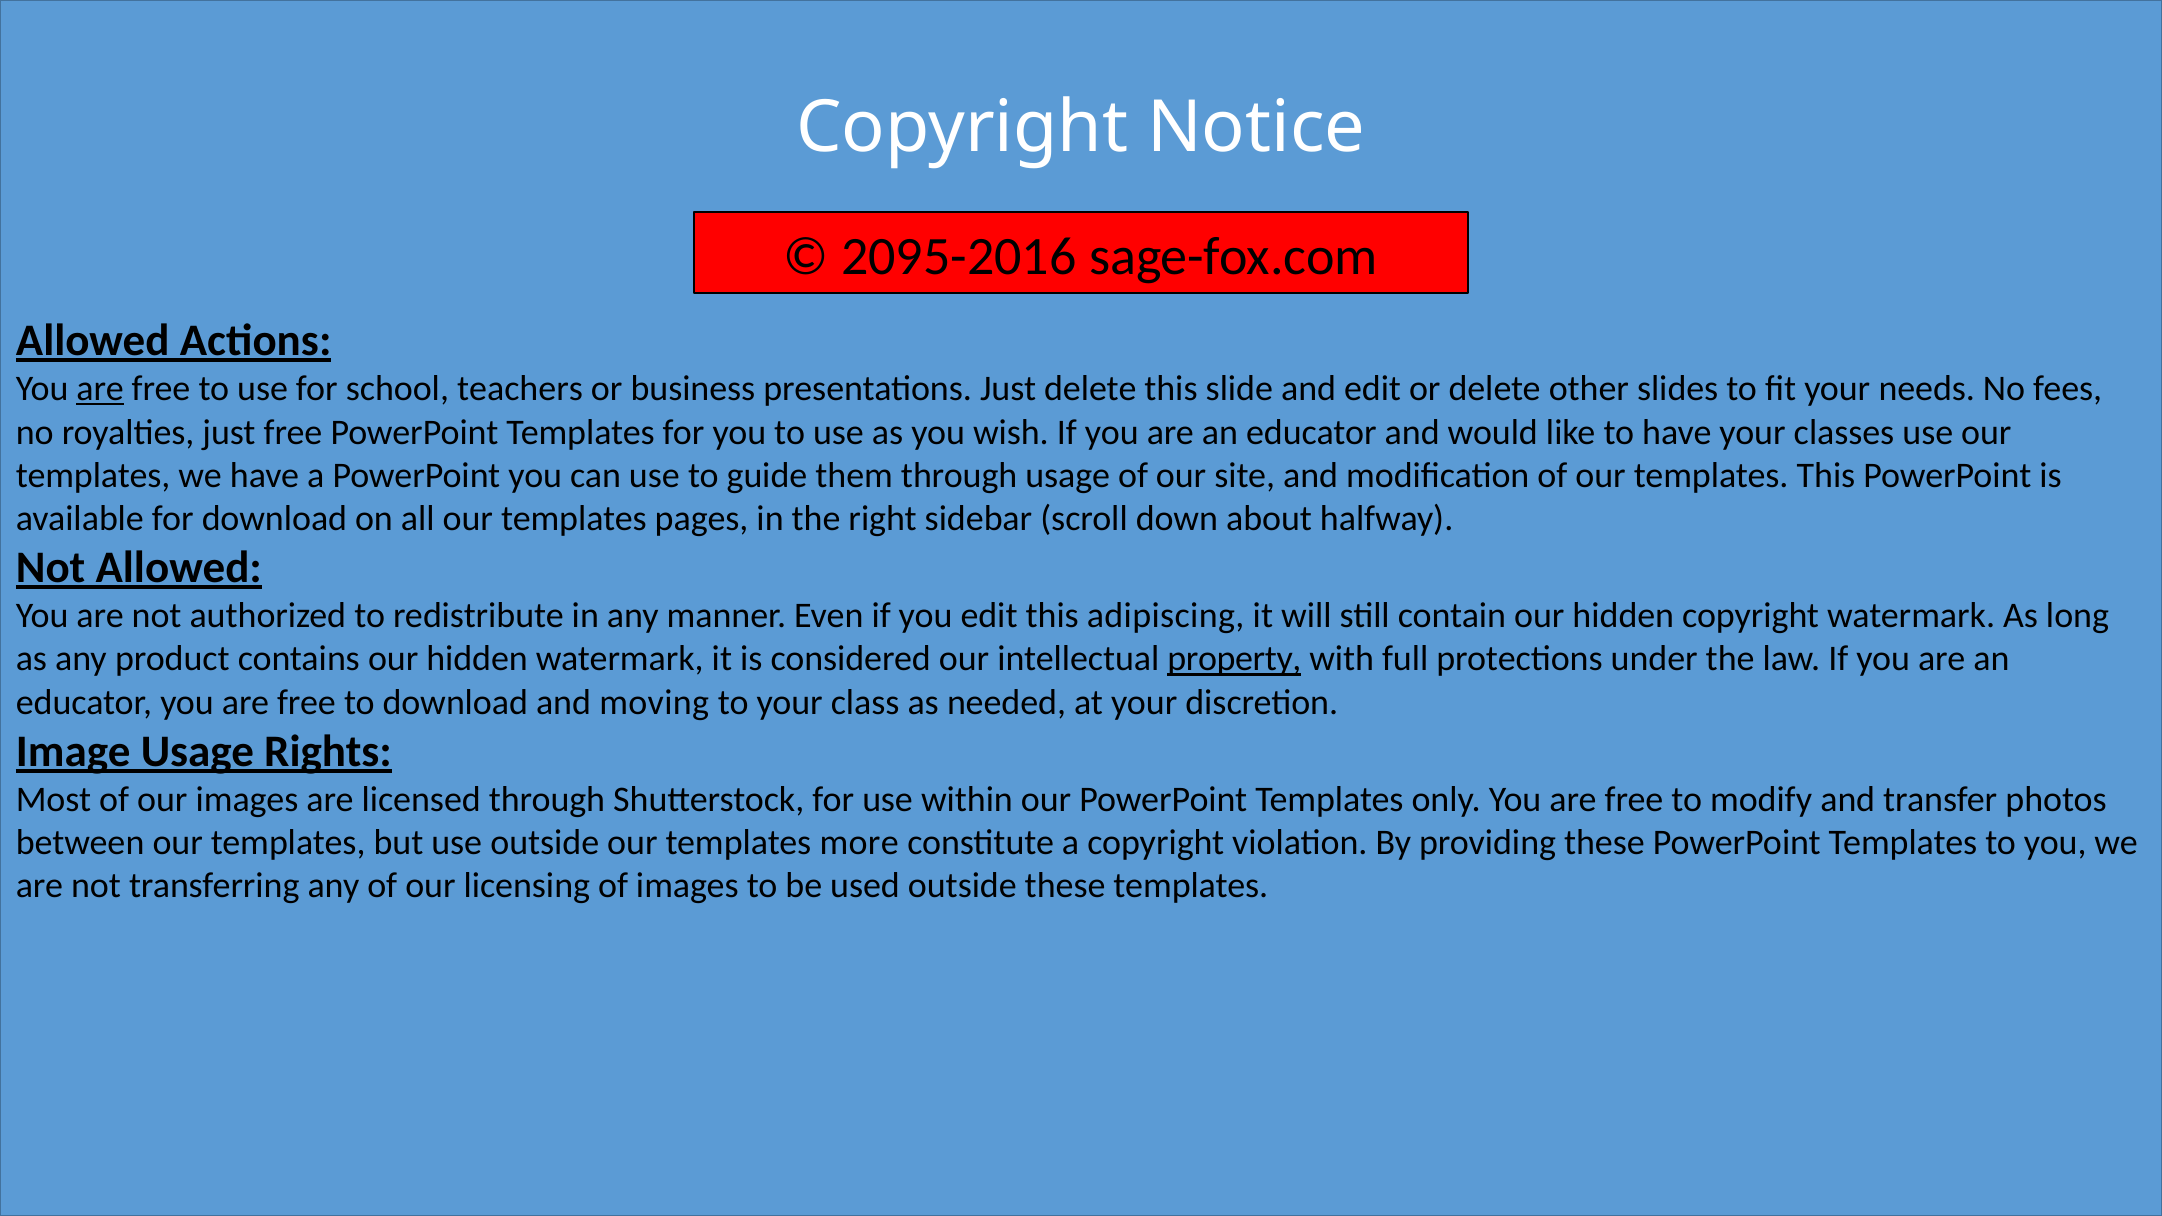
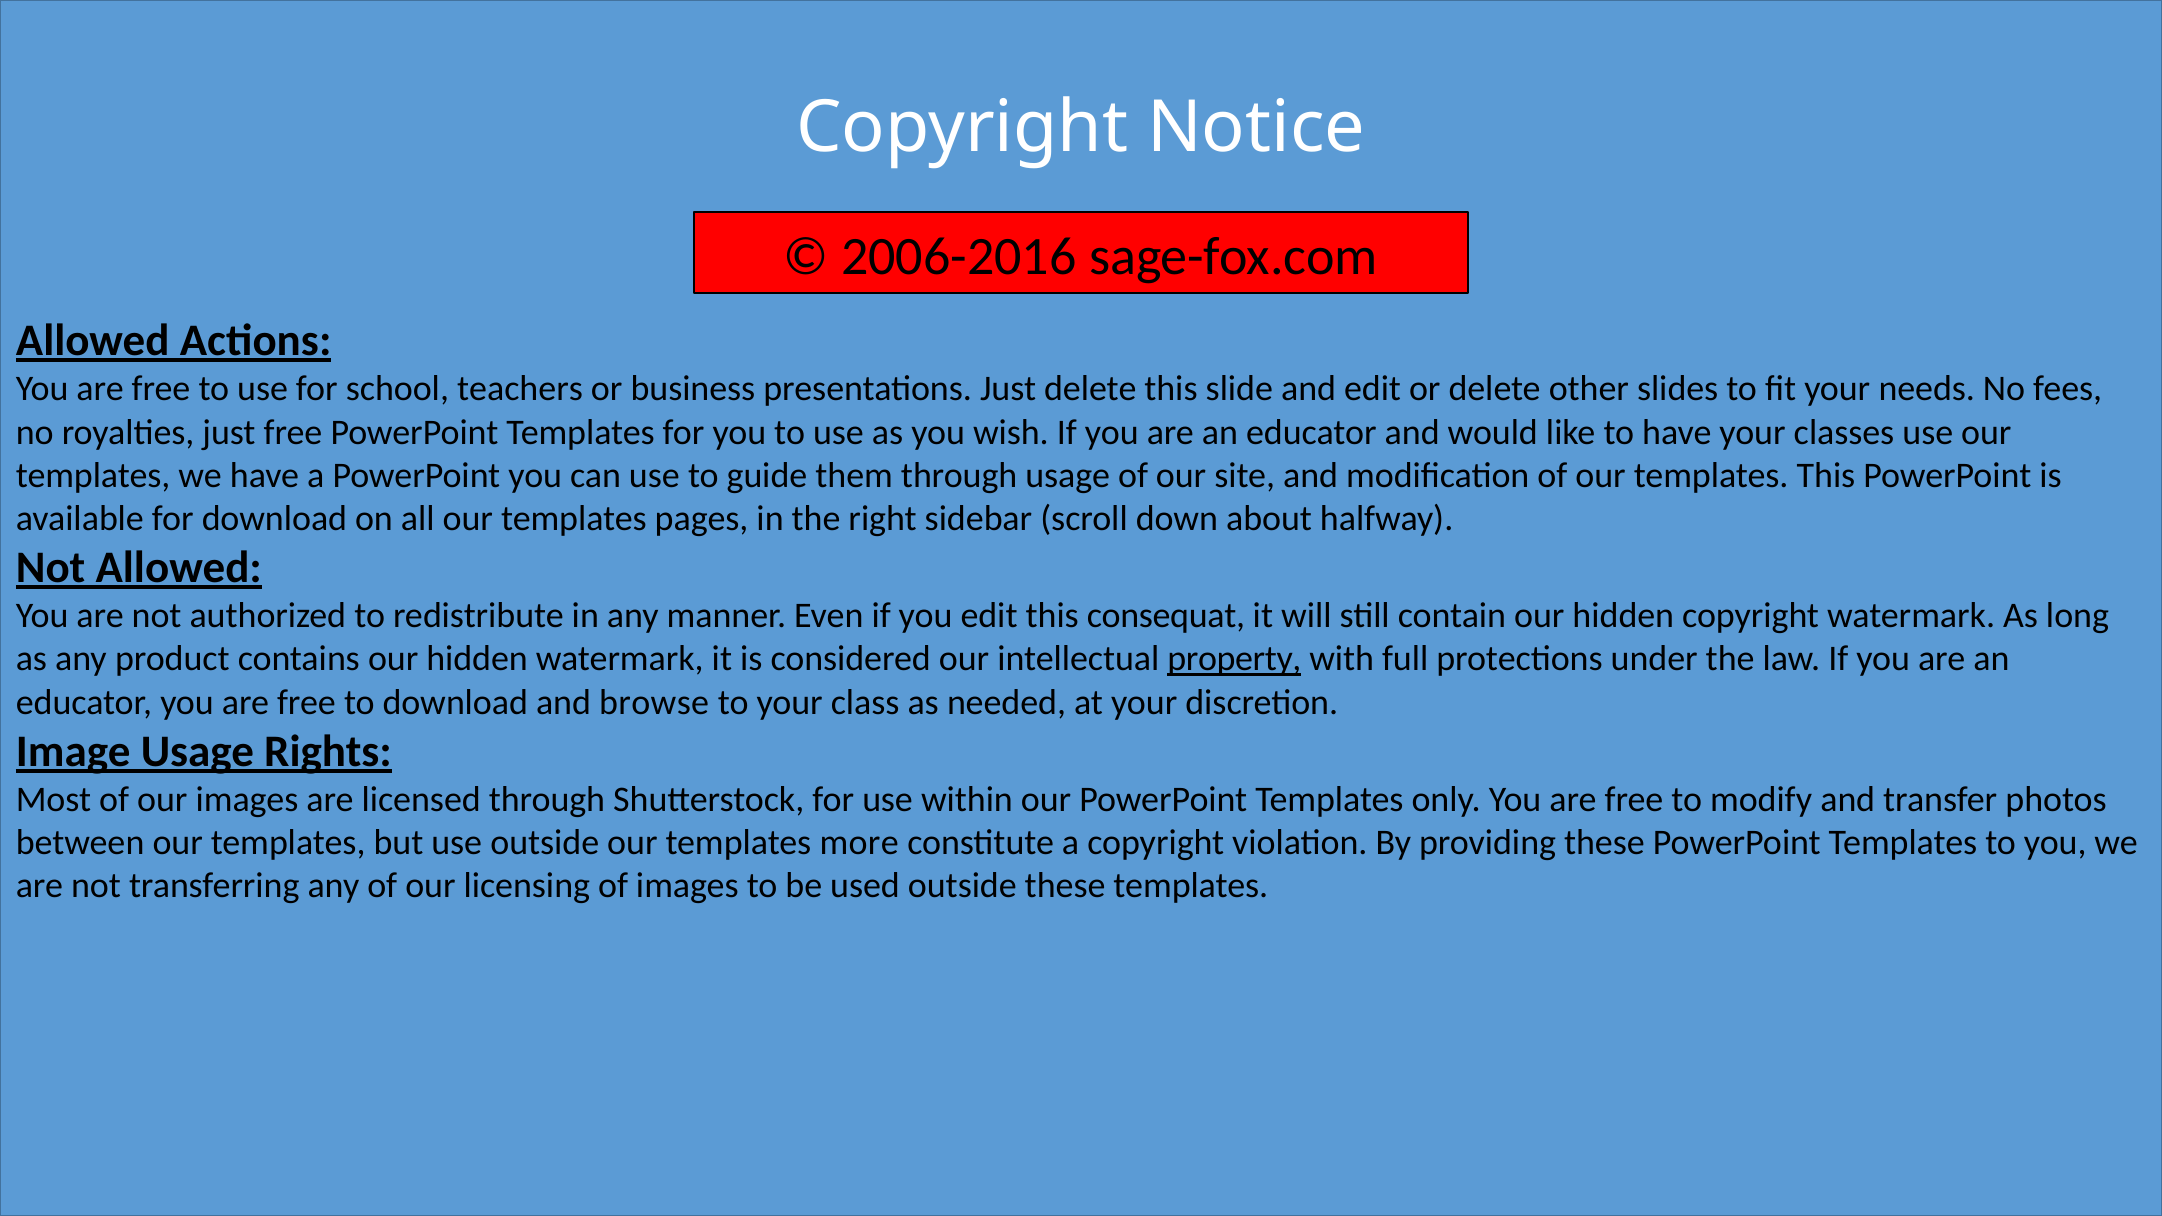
2095-2016: 2095-2016 -> 2006-2016 (959, 257)
are underline: present -> none (100, 389)
adipiscing: adipiscing -> consequat (1166, 616)
moving: moving -> browse (654, 702)
